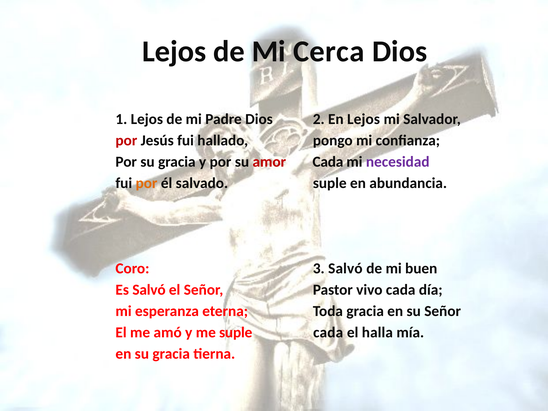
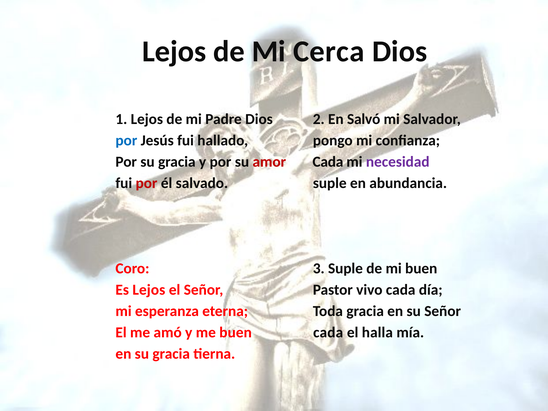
En Lejos: Lejos -> Salvó (364, 119)
por colour: red -> blue (126, 140)
por colour: orange -> red (147, 183)
3 Salvó: Salvó -> Suple (345, 268)
Es Salvó: Salvó -> Lejos (149, 290)
me suple: suple -> buen (236, 332)
